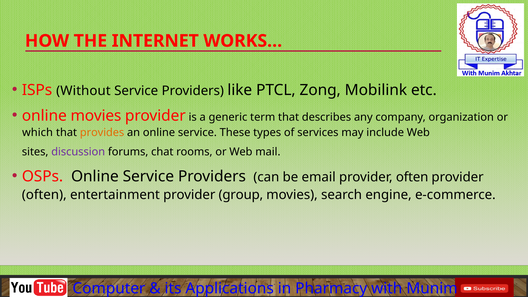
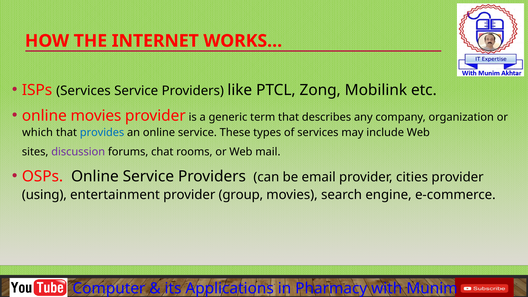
ISPs Without: Without -> Services (83, 91)
provides colour: orange -> blue (102, 133)
email provider often: often -> cities (412, 177)
often: often -> using (44, 195)
